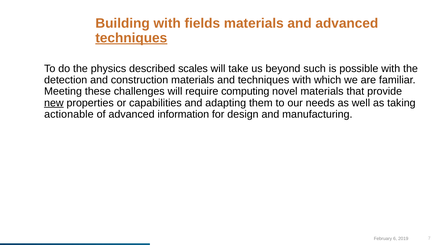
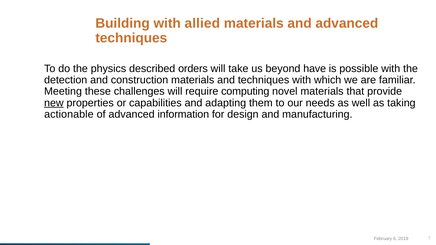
fields: fields -> allied (202, 23)
techniques underline: present -> none (131, 38)
scales: scales -> orders (193, 69)
such: such -> have (315, 69)
